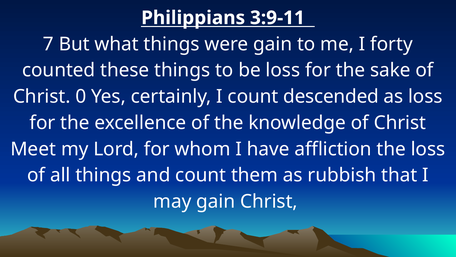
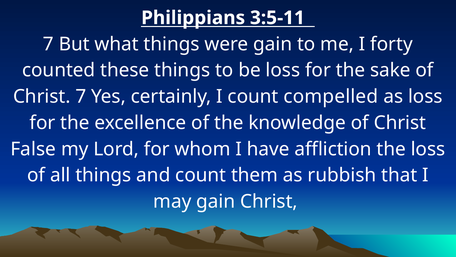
3:9-11: 3:9-11 -> 3:5-11 (277, 18)
Christ 0: 0 -> 7 (81, 96)
descended: descended -> compelled (331, 96)
Meet: Meet -> False (33, 149)
